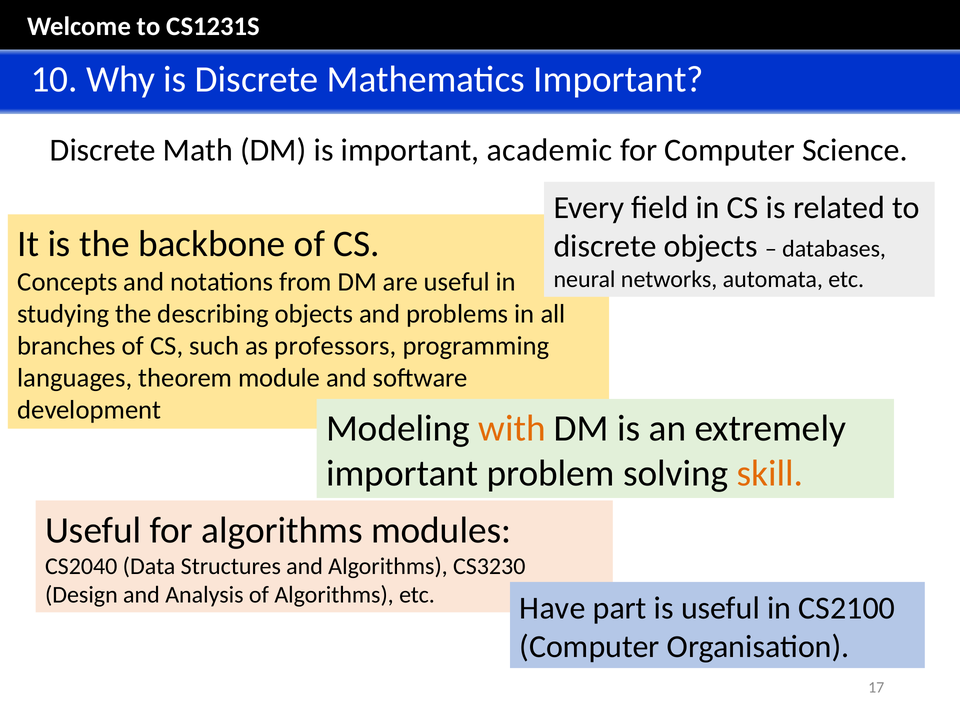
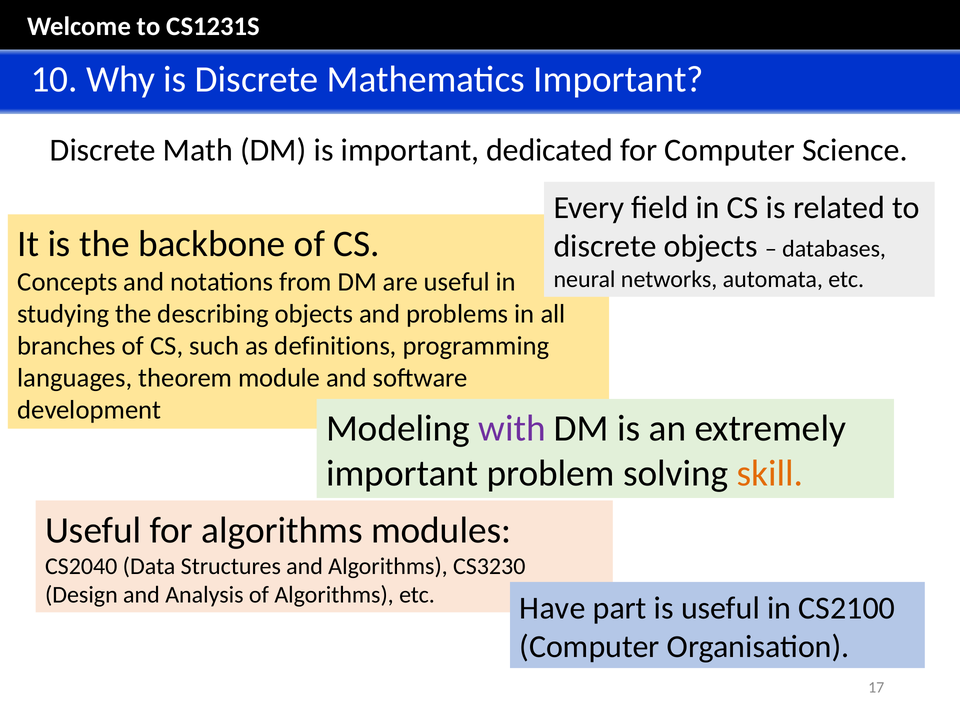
academic: academic -> dedicated (550, 150)
professors: professors -> definitions (336, 346)
with colour: orange -> purple (512, 429)
